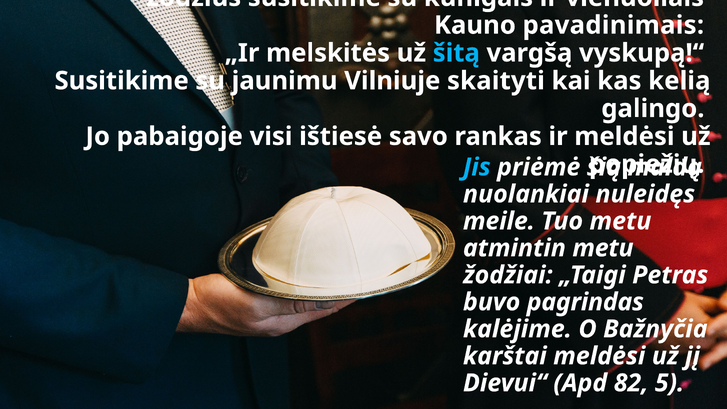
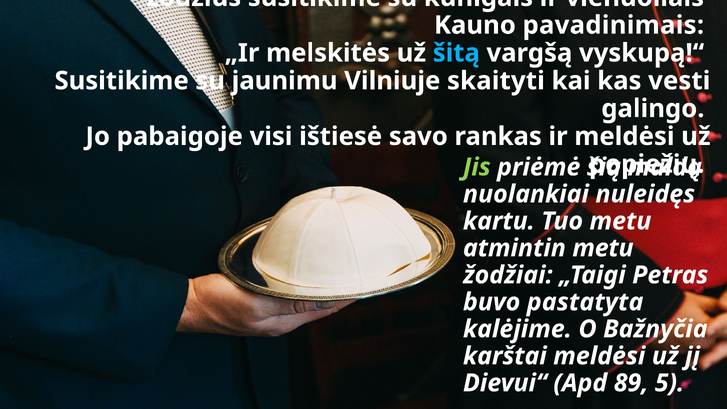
kelią: kelią -> vesti (679, 81)
Jis colour: light blue -> light green (477, 167)
meile: meile -> kartu (499, 221)
pagrindas: pagrindas -> pastatyta (585, 302)
82: 82 -> 89 (631, 383)
